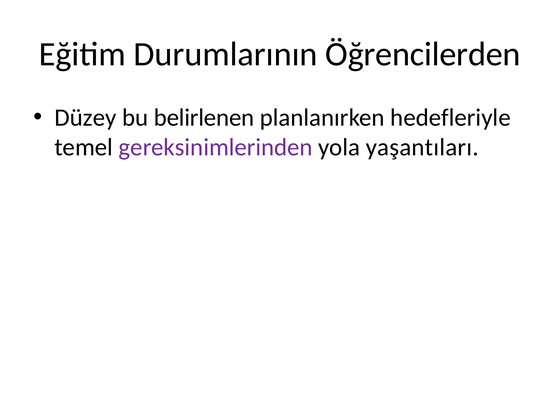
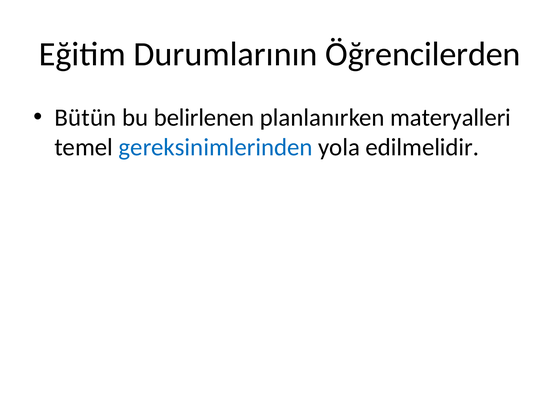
Düzey: Düzey -> Bütün (85, 117)
hedefleriyle: hedefleriyle -> materyalleri (451, 117)
gereksinimlerinden colour: purple -> blue (216, 147)
yaşantıları: yaşantıları -> edilmelidir (422, 147)
